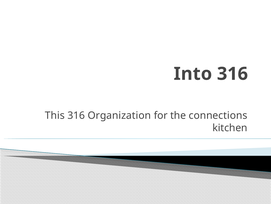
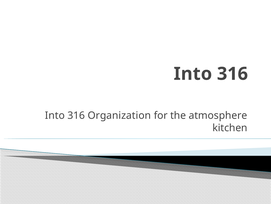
This: This -> Into (55, 115)
connections: connections -> atmosphere (218, 115)
